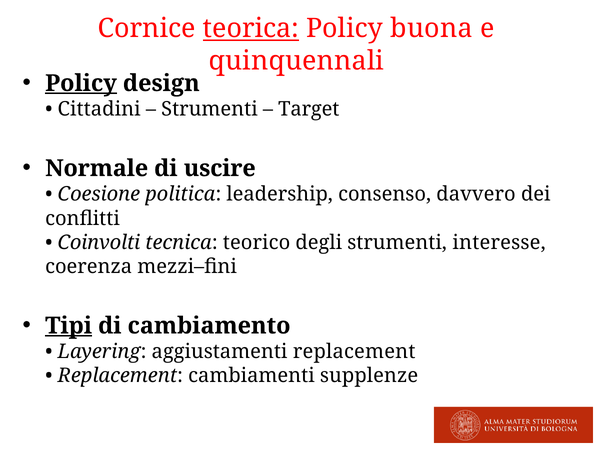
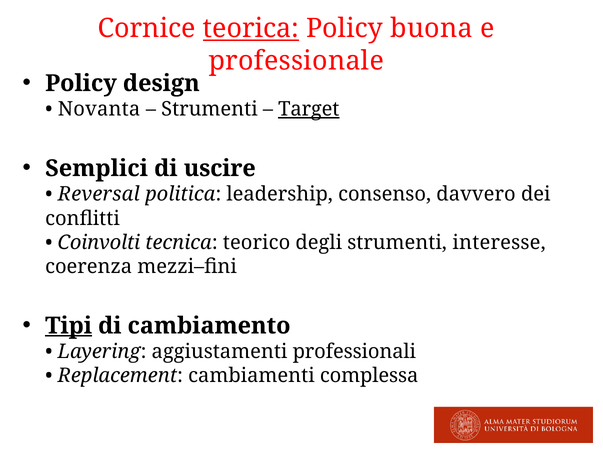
quinquennali: quinquennali -> professionale (296, 61)
Policy underline: present -> none (81, 83)
Cittadini: Cittadini -> Novanta (99, 109)
Target underline: none -> present (309, 109)
Normale: Normale -> Semplici (97, 168)
Coesione: Coesione -> Reversal (99, 194)
aggiustamenti replacement: replacement -> professionali (354, 352)
supplenze: supplenze -> complessa (369, 376)
